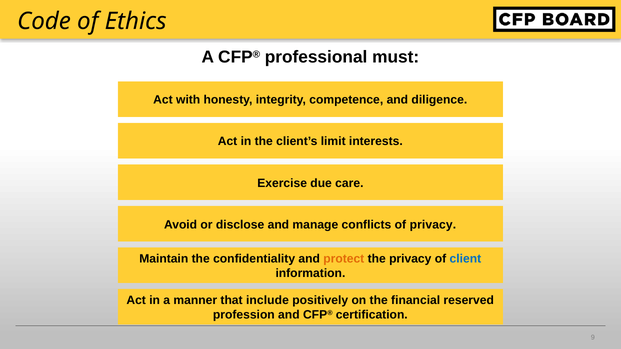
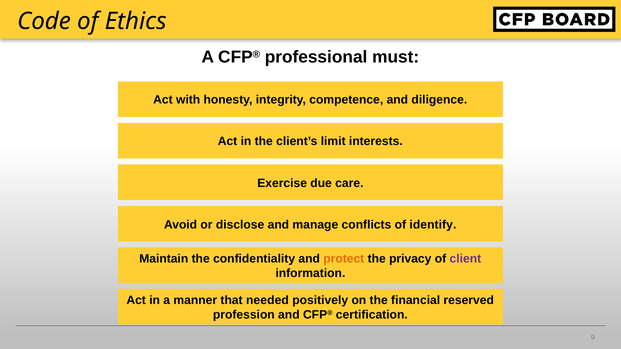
of privacy: privacy -> identify (433, 225)
client colour: blue -> purple (465, 259)
include: include -> needed (267, 301)
